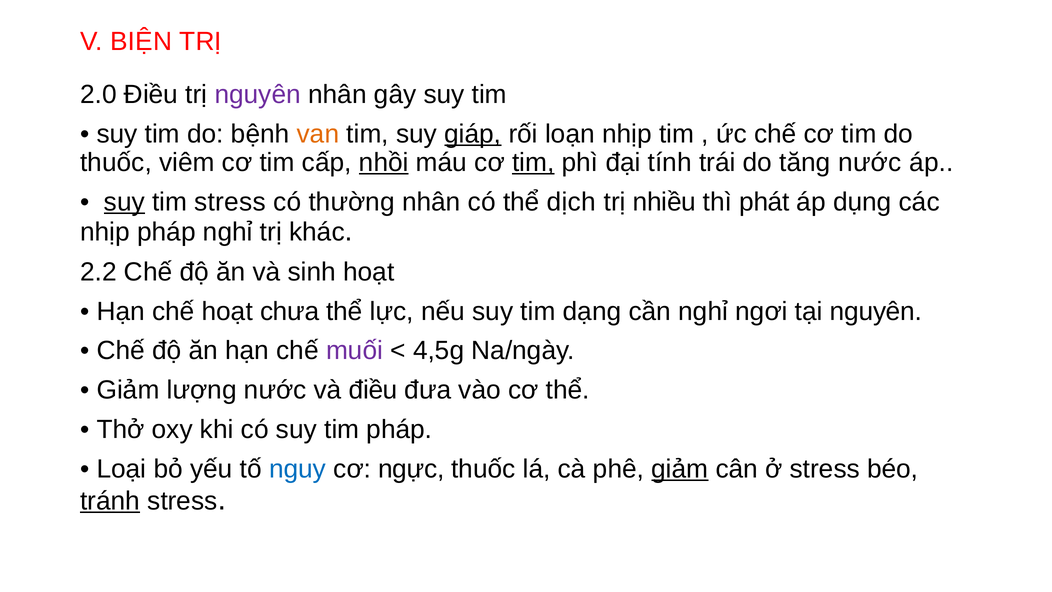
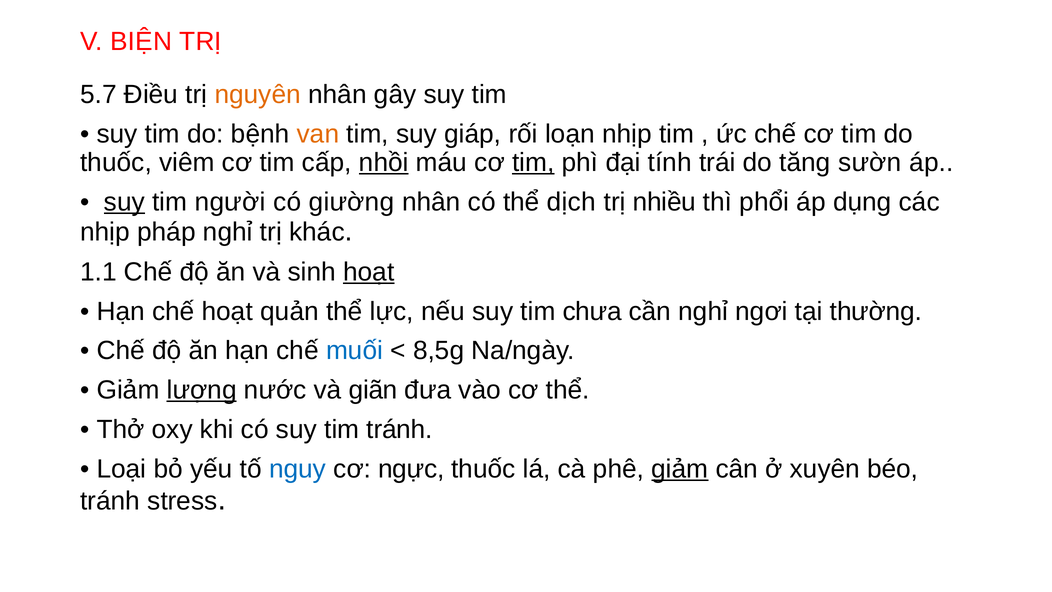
2.0: 2.0 -> 5.7 (98, 95)
nguyên colour: purple -> orange (258, 95)
giáp underline: present -> none (473, 134)
tăng nước: nước -> sườn (870, 162)
tim stress: stress -> người (230, 202)
thường: thường -> giường (352, 202)
phát: phát -> phổi (764, 202)
2.2: 2.2 -> 1.1 (98, 272)
hoạt underline: none -> present (369, 272)
chưa: chưa -> quản (290, 311)
dạng: dạng -> chưa (592, 311)
tại nguyên: nguyên -> thường (876, 311)
muối colour: purple -> blue (355, 351)
4,5g: 4,5g -> 8,5g (439, 351)
lượng underline: none -> present (202, 390)
và điều: điều -> giãn (373, 390)
tim pháp: pháp -> tránh (399, 429)
ở stress: stress -> xuyên (825, 469)
tránh underline: present -> none (110, 501)
